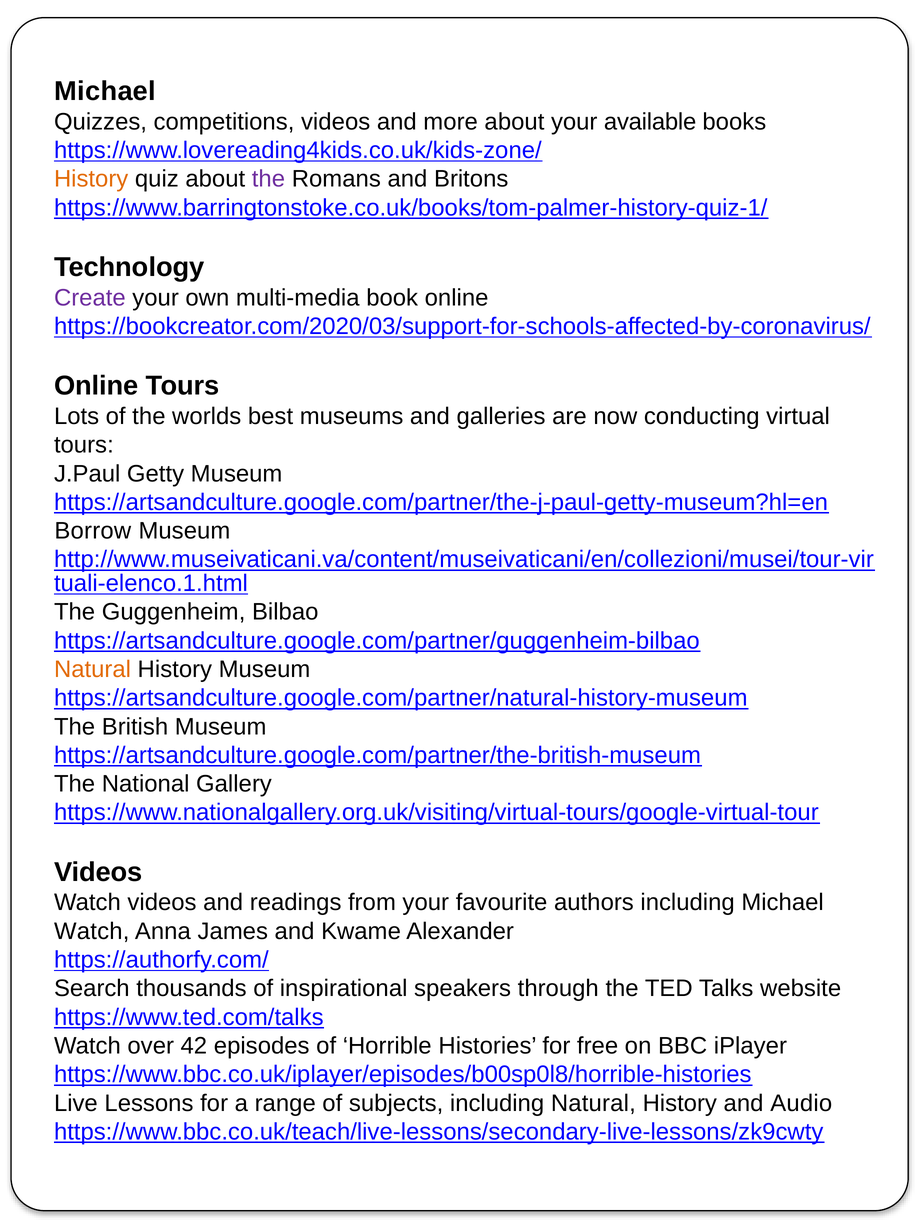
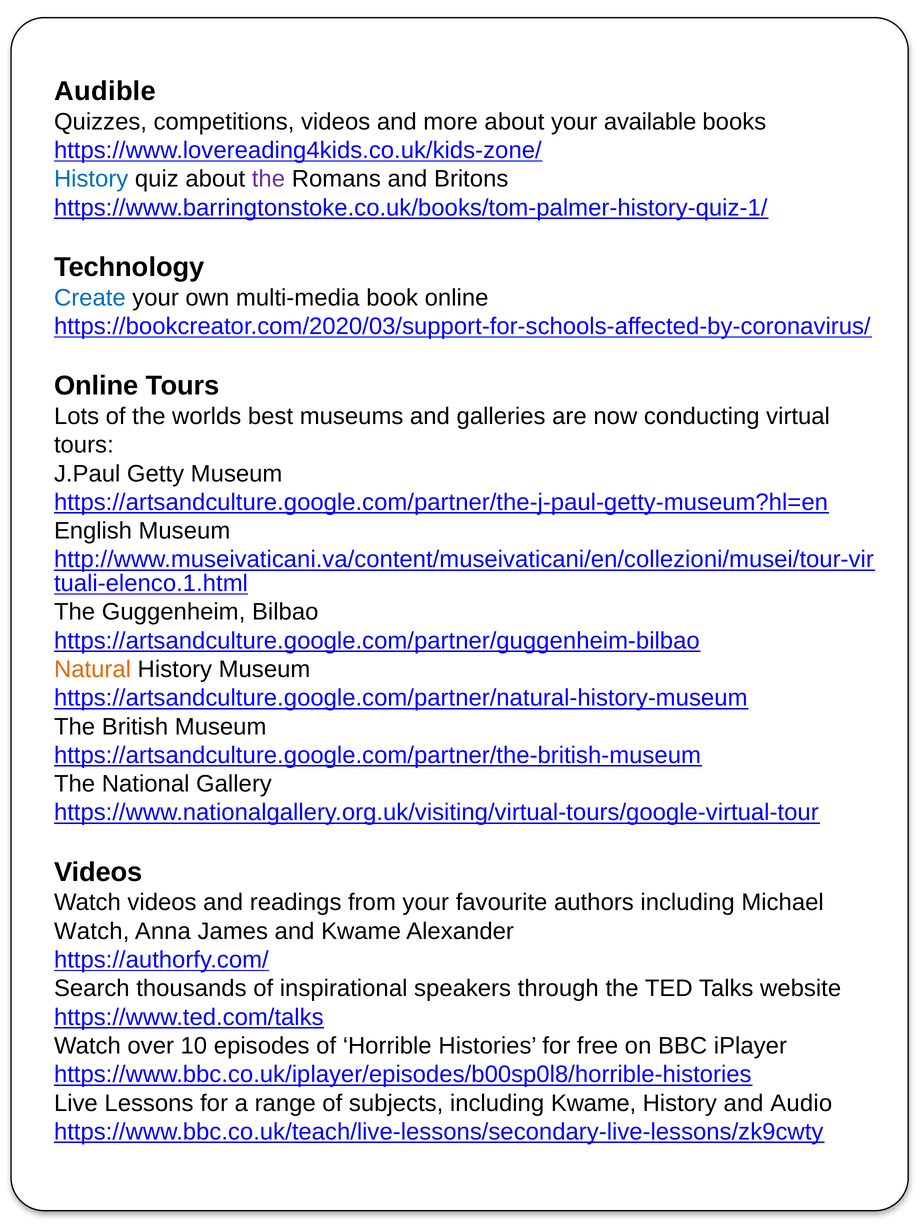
Michael: Michael -> Audible (105, 91)
History colour: orange -> blue (91, 179)
Create colour: purple -> blue (90, 298)
Borrow: Borrow -> English (93, 531)
42: 42 -> 10 (194, 1047)
including Natural: Natural -> Kwame (594, 1104)
